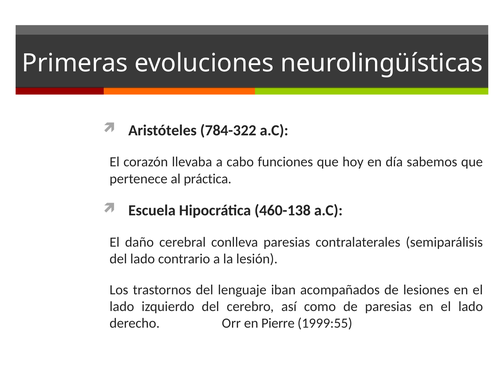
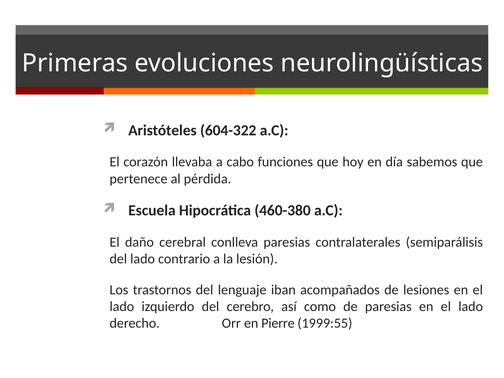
784-322: 784-322 -> 604-322 (228, 130)
práctica: práctica -> pérdida (208, 179)
460-138: 460-138 -> 460-380 (283, 211)
